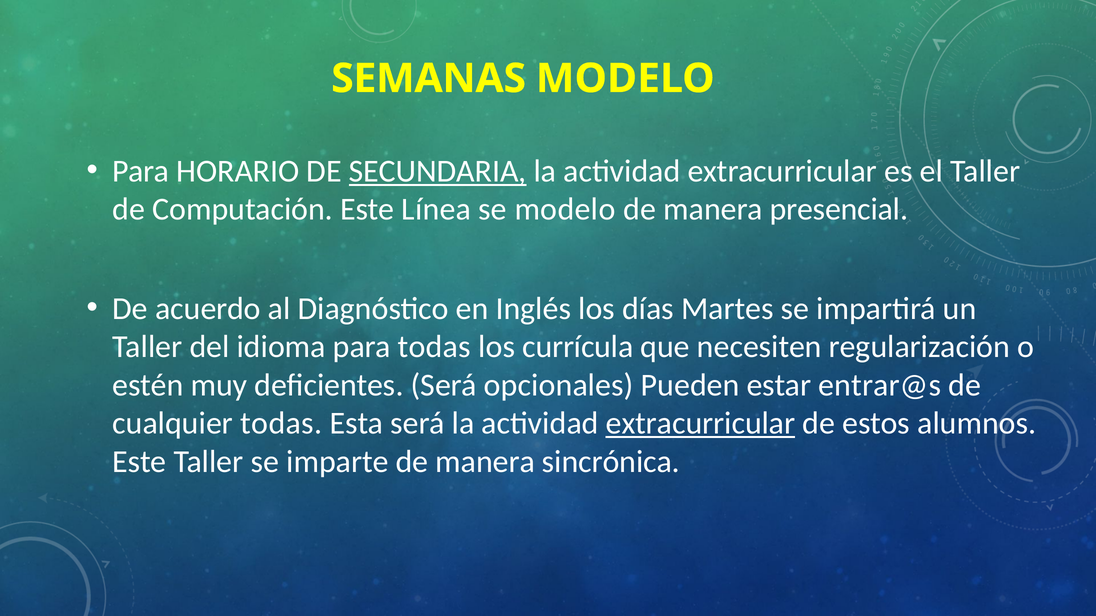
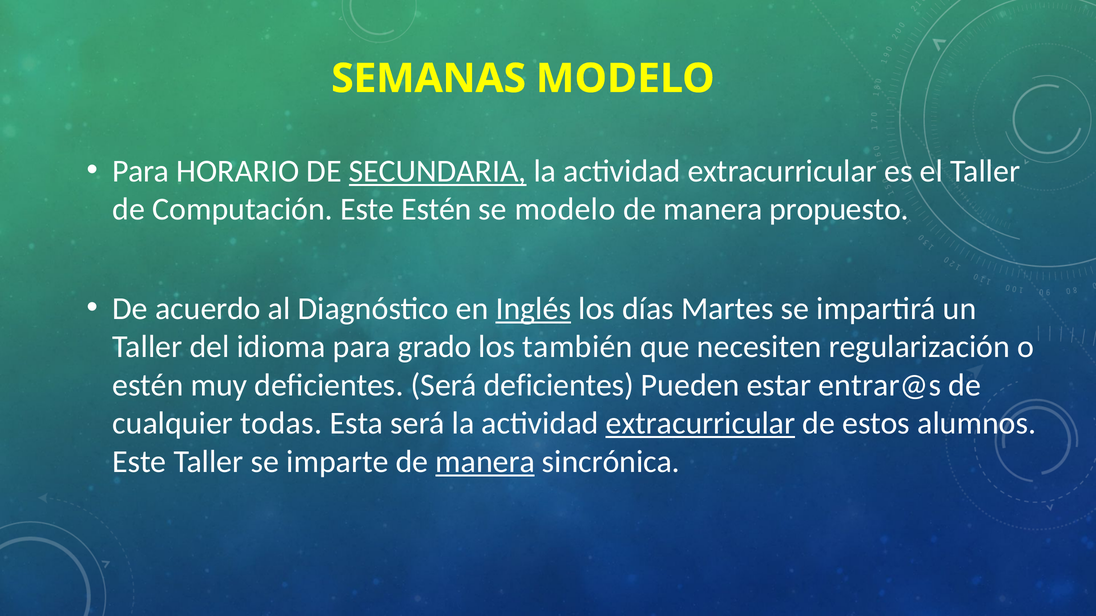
Este Línea: Línea -> Estén (437, 209)
presencial: presencial -> propuesto (839, 209)
Inglés underline: none -> present (533, 309)
para todas: todas -> grado (435, 347)
currícula: currícula -> también (578, 347)
Será opcionales: opcionales -> deficientes (559, 385)
manera underline: none -> present (485, 462)
